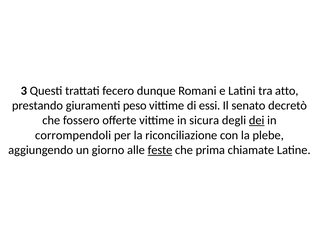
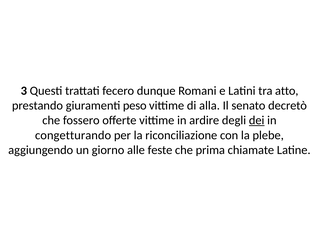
essi: essi -> alla (209, 106)
sicura: sicura -> ardire (204, 120)
corrompendoli: corrompendoli -> congetturando (73, 135)
feste underline: present -> none (160, 150)
